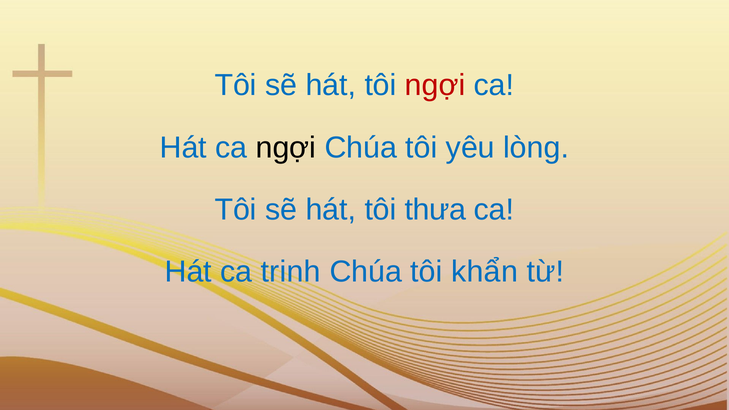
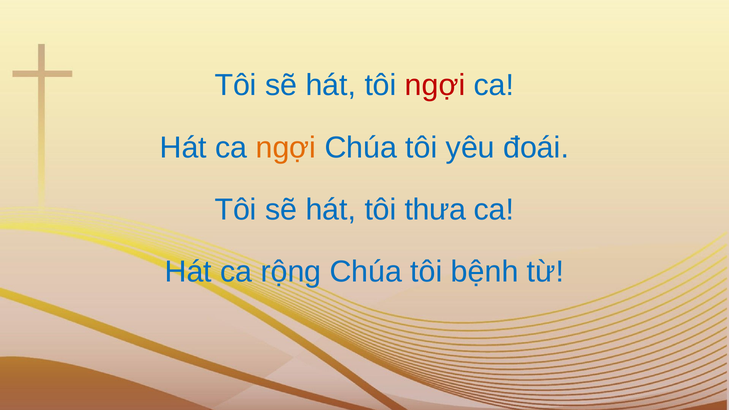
ngợi colour: black -> orange (286, 148)
lòng: lòng -> đoái (536, 148)
trinh: trinh -> rộng (291, 272)
khẩn: khẩn -> bệnh (485, 272)
